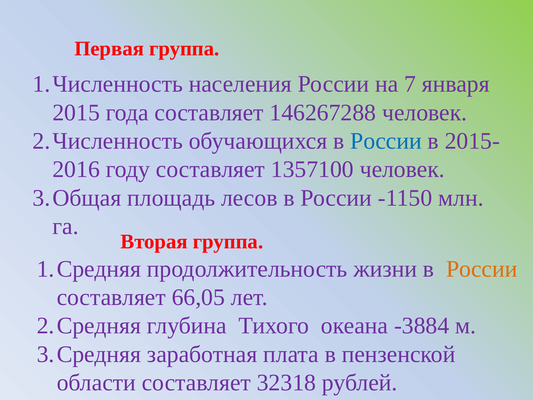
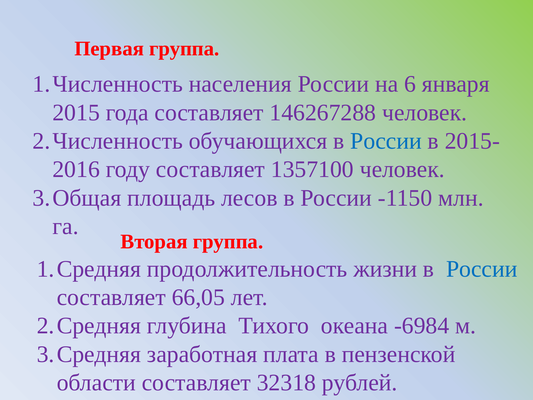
7: 7 -> 6 (410, 84)
России colour: orange -> blue (482, 269)
-3884: -3884 -> -6984 (422, 326)
